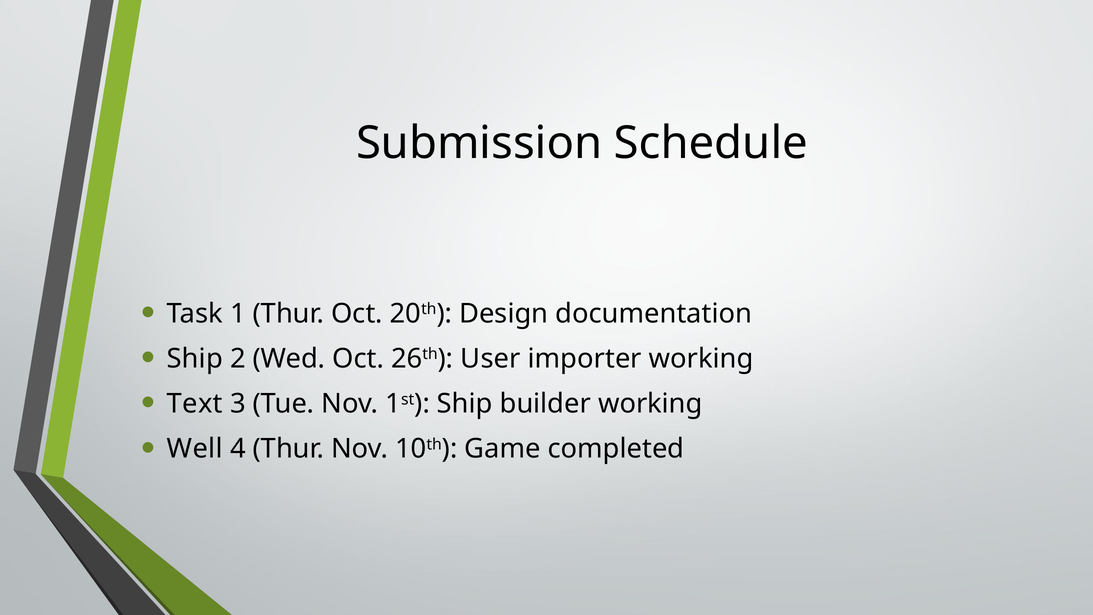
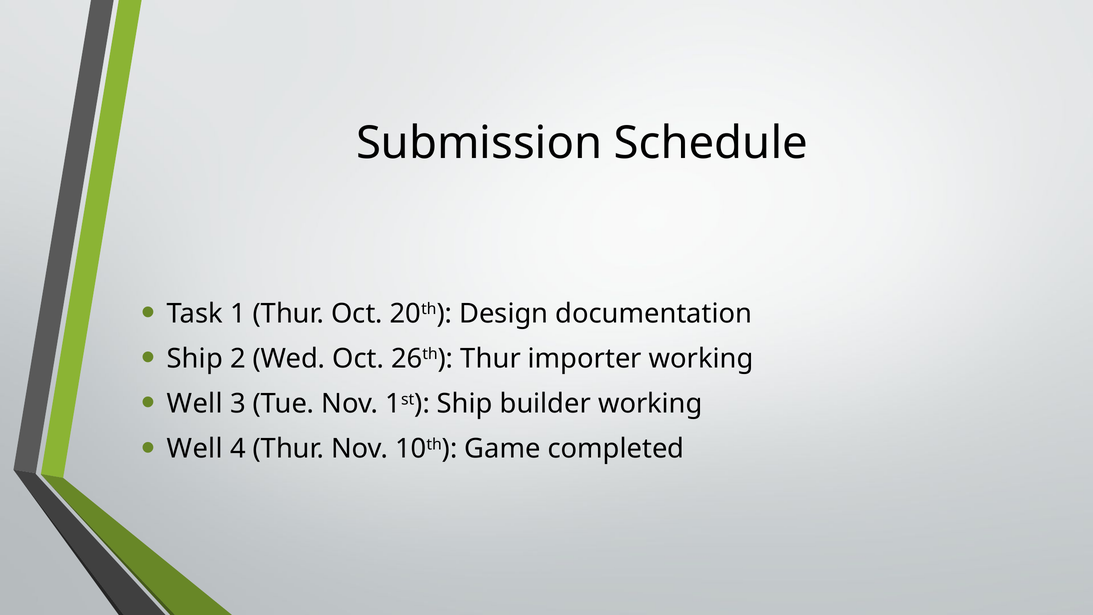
26th User: User -> Thur (491, 358)
Text: Text -> Well (195, 404)
